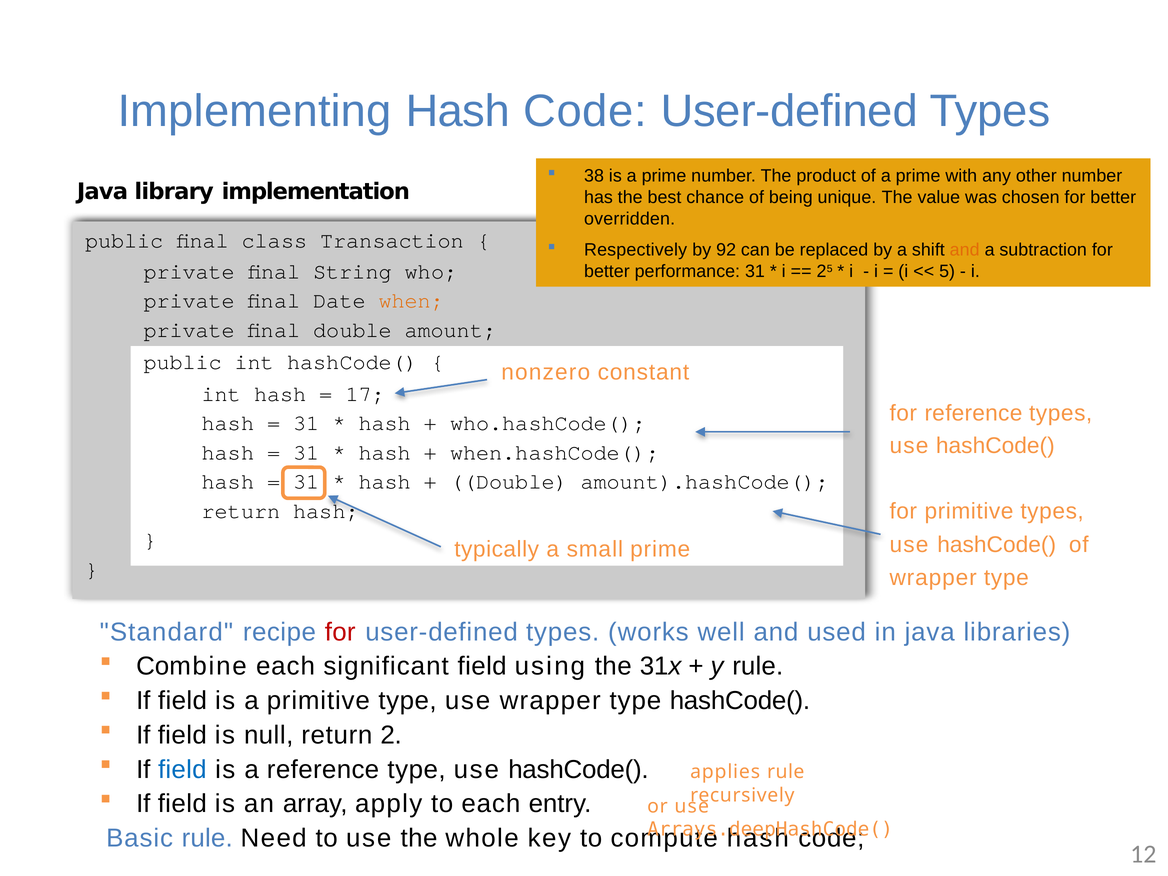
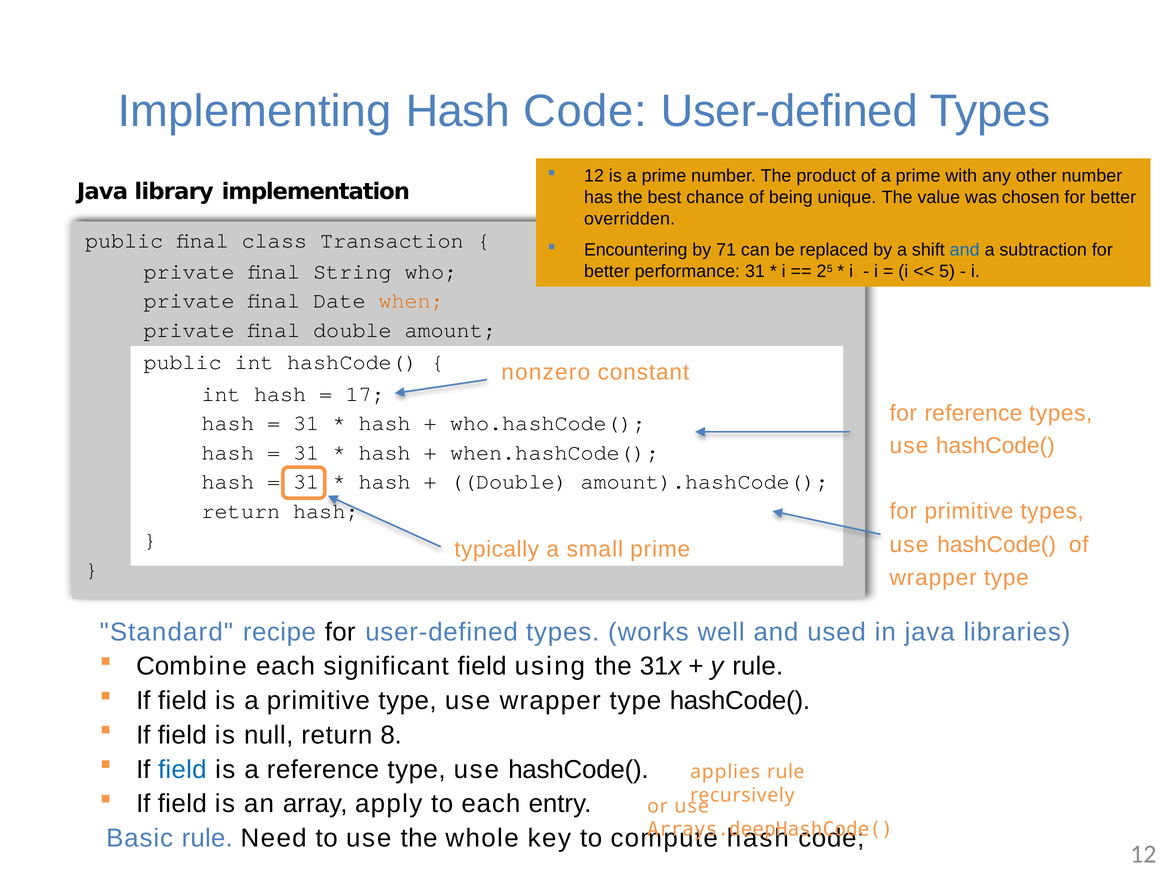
38: 38 -> 12 (594, 176)
Respectively: Respectively -> Encountering (636, 250)
92: 92 -> 71 (726, 250)
and colour: orange -> blue (965, 250)
for colour: red -> black (340, 632)
2: 2 -> 8 (391, 735)
